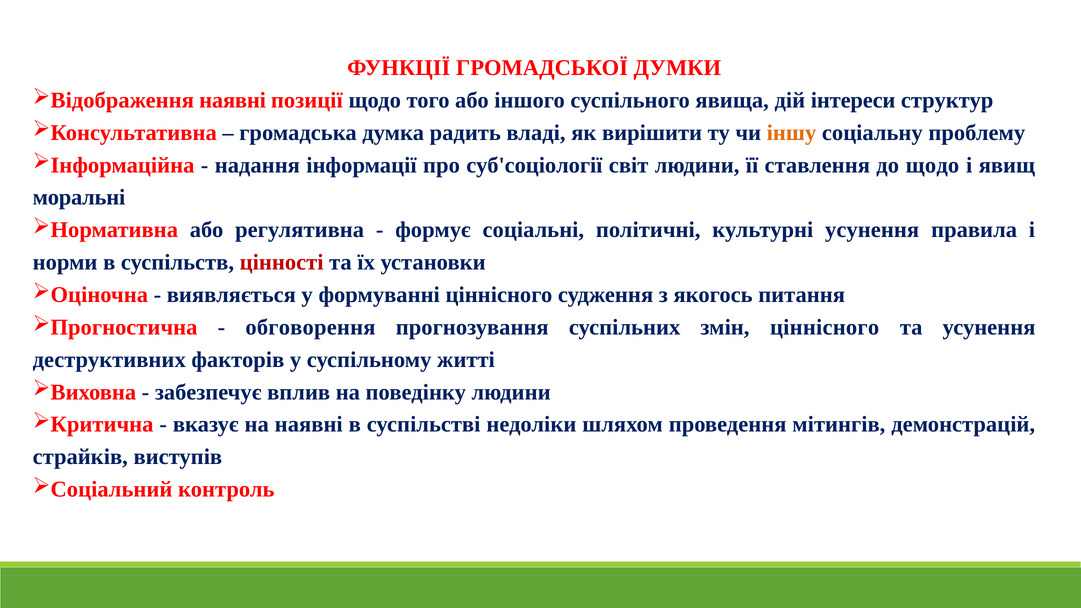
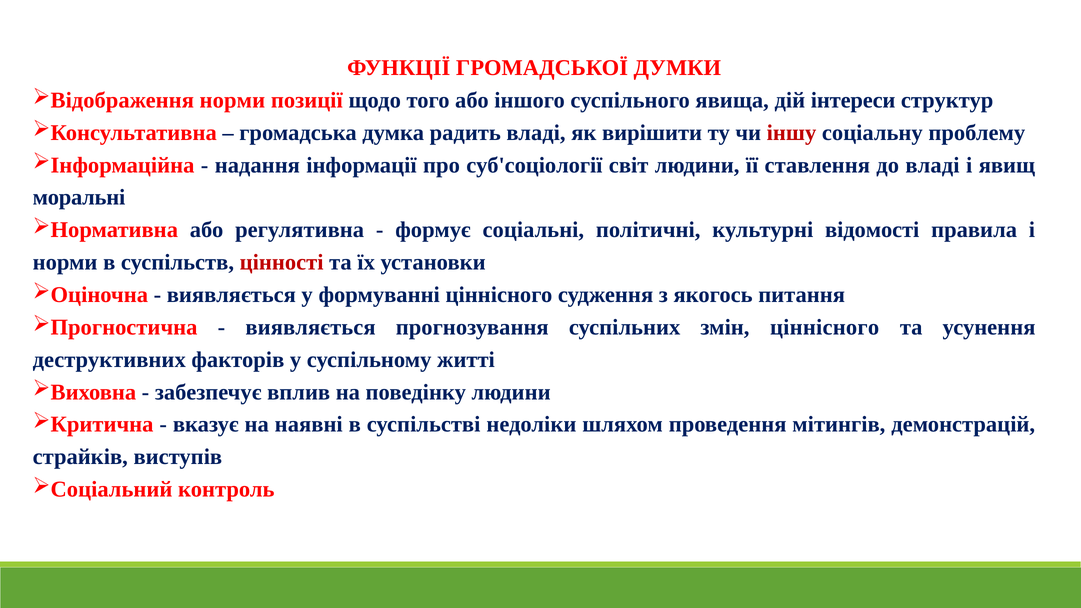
наявні: наявні -> норми (232, 100)
іншу colour: orange -> red (792, 133)
до щодо: щодо -> владі (933, 165)
культурні усунення: усунення -> відомості (872, 230)
обговорення: обговорення -> виявляється (311, 327)
